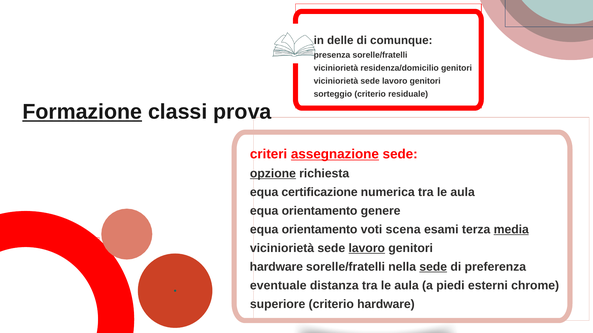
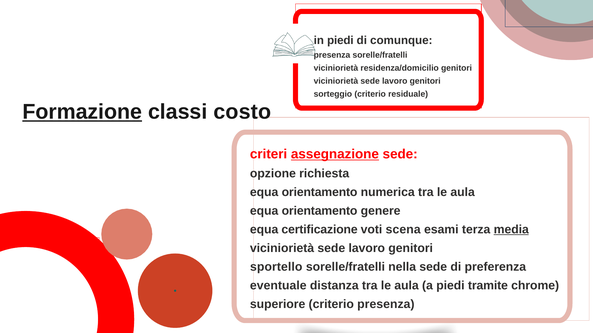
in delle: delle -> piedi (340, 41)
prova: prova -> costo (242, 112)
opzione underline: present -> none (273, 174)
certificazione: certificazione -> orientamento (320, 192)
orientamento: orientamento -> certificazione (320, 230)
lavoro underline: present -> none (367, 248)
hardware: hardware -> sportello (276, 267)
sede underline: present -> none (433, 267)
esterni: esterni -> tramite (488, 286)
criterio hardware: hardware -> presenza (386, 305)
